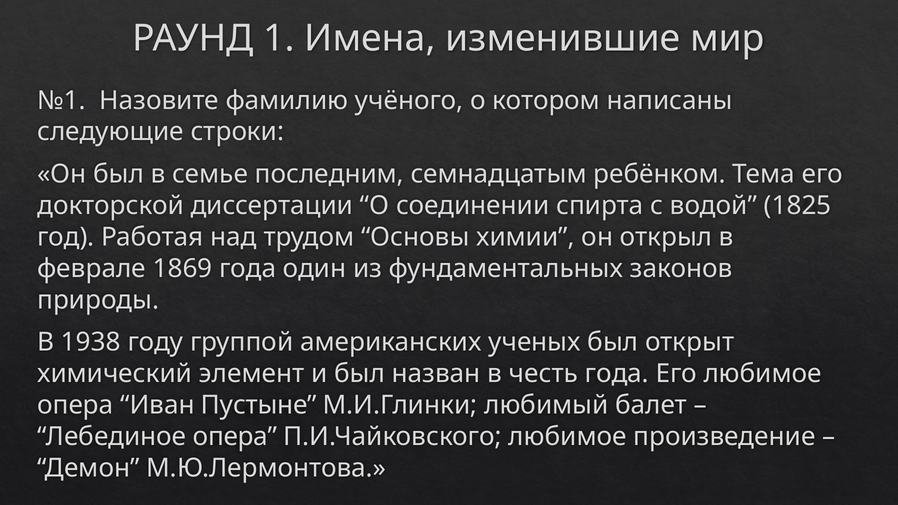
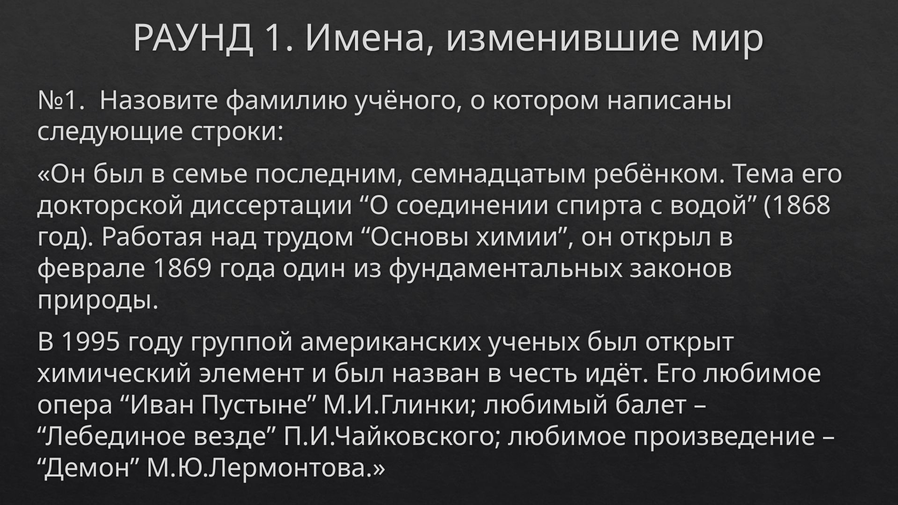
1825: 1825 -> 1868 (798, 206)
1938: 1938 -> 1995 (91, 342)
честь года: года -> идёт (617, 374)
Лебединое опера: опера -> везде (235, 437)
